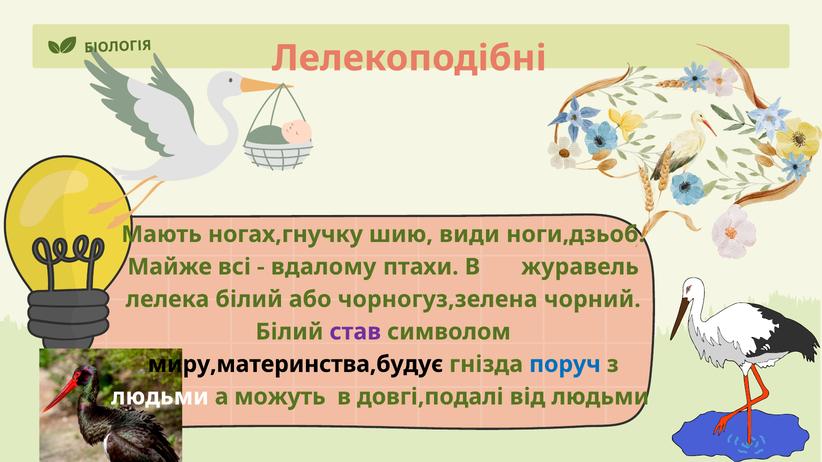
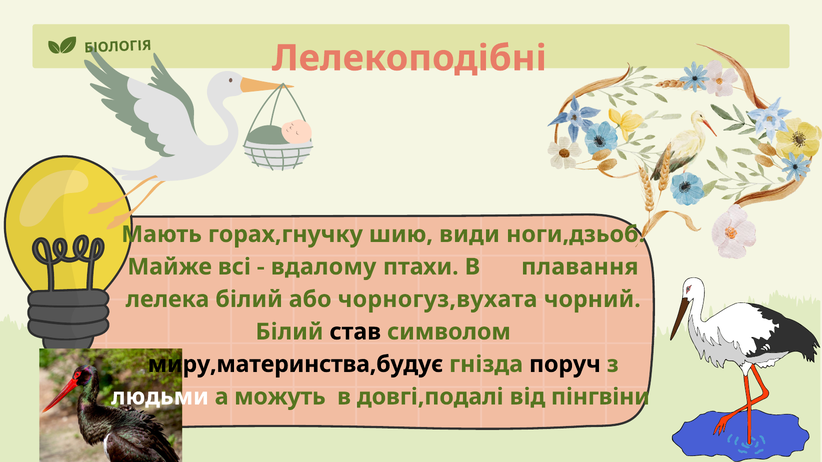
ногах,гнучку: ногах,гнучку -> горах,гнучку (285, 235)
журавель: журавель -> плавання (580, 267)
чорногуз,зелена: чорногуз,зелена -> чорногуз,вухата (438, 300)
став colour: purple -> black (355, 332)
поруч colour: blue -> black (565, 365)
від людьми: людьми -> пінгвіни (600, 397)
